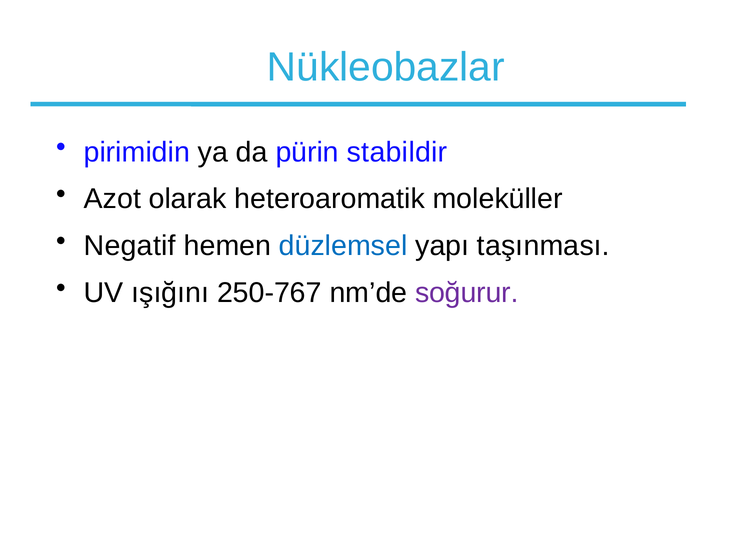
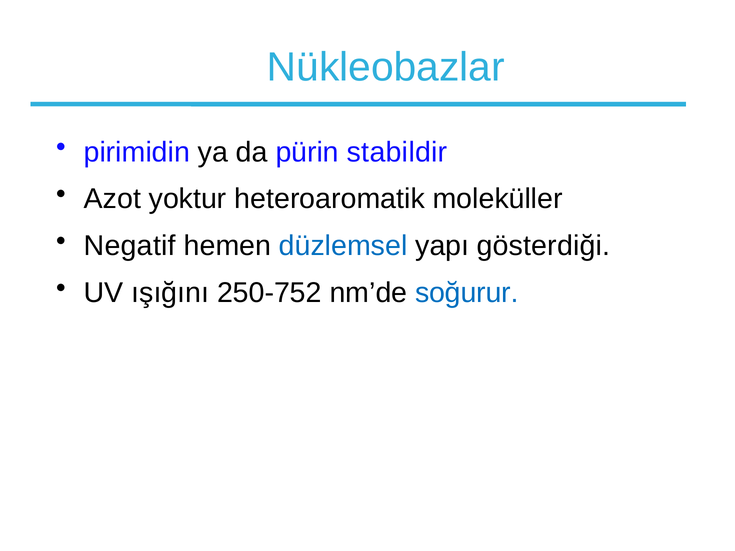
olarak: olarak -> yoktur (188, 199)
taşınması: taşınması -> gösterdiği (543, 246)
250-767: 250-767 -> 250-752 (269, 293)
soğurur colour: purple -> blue (467, 293)
